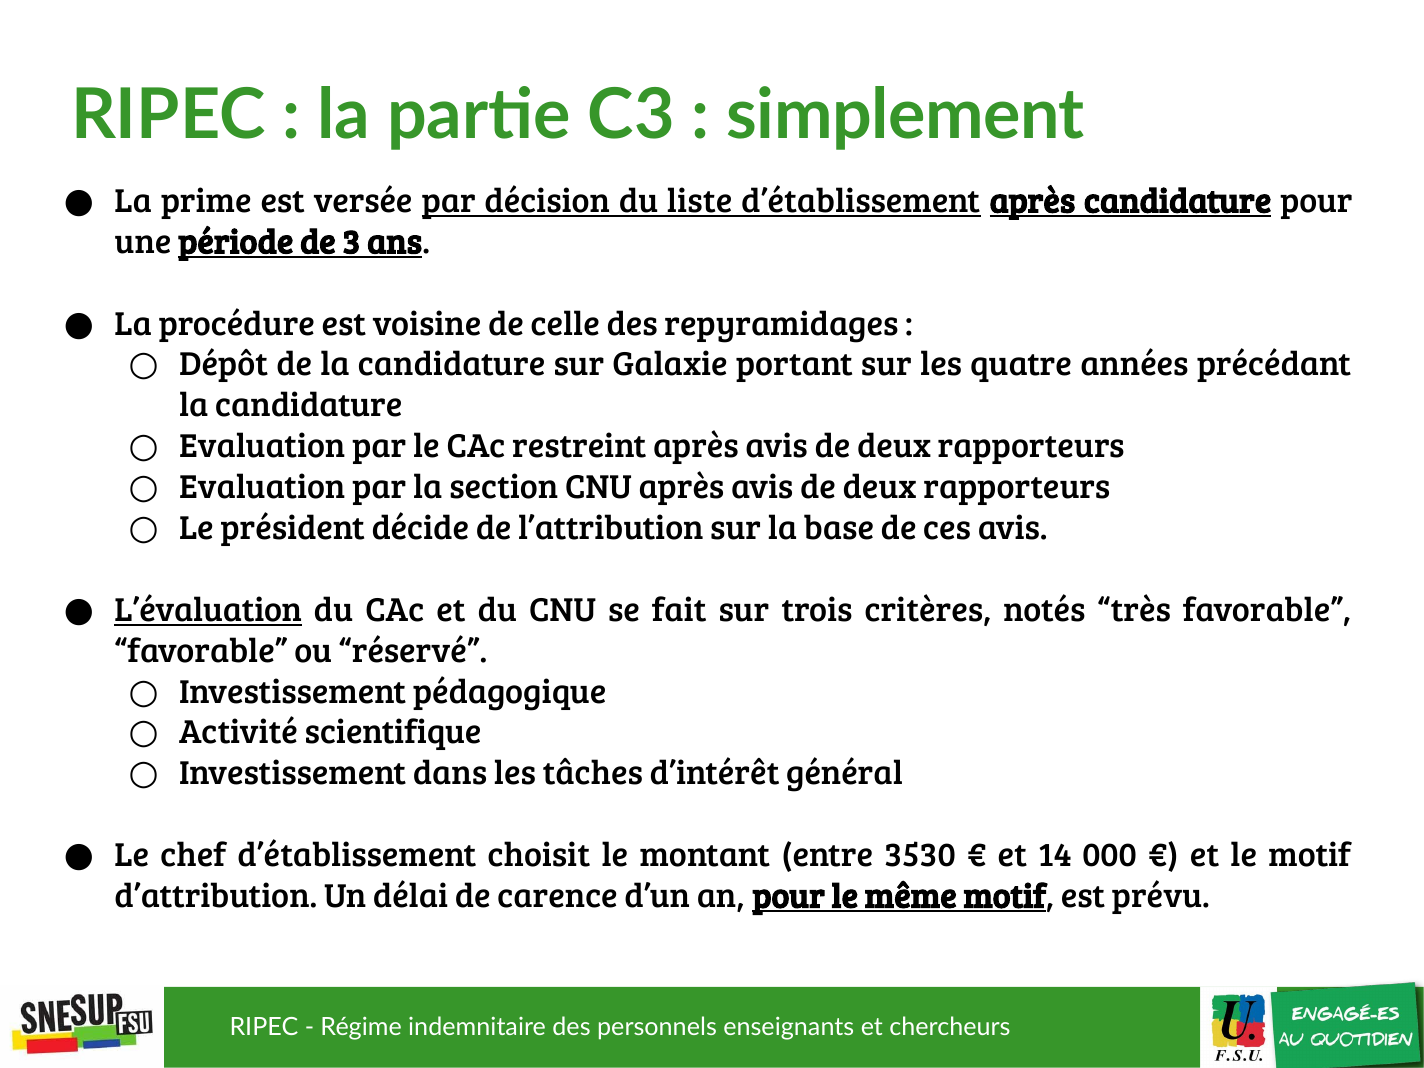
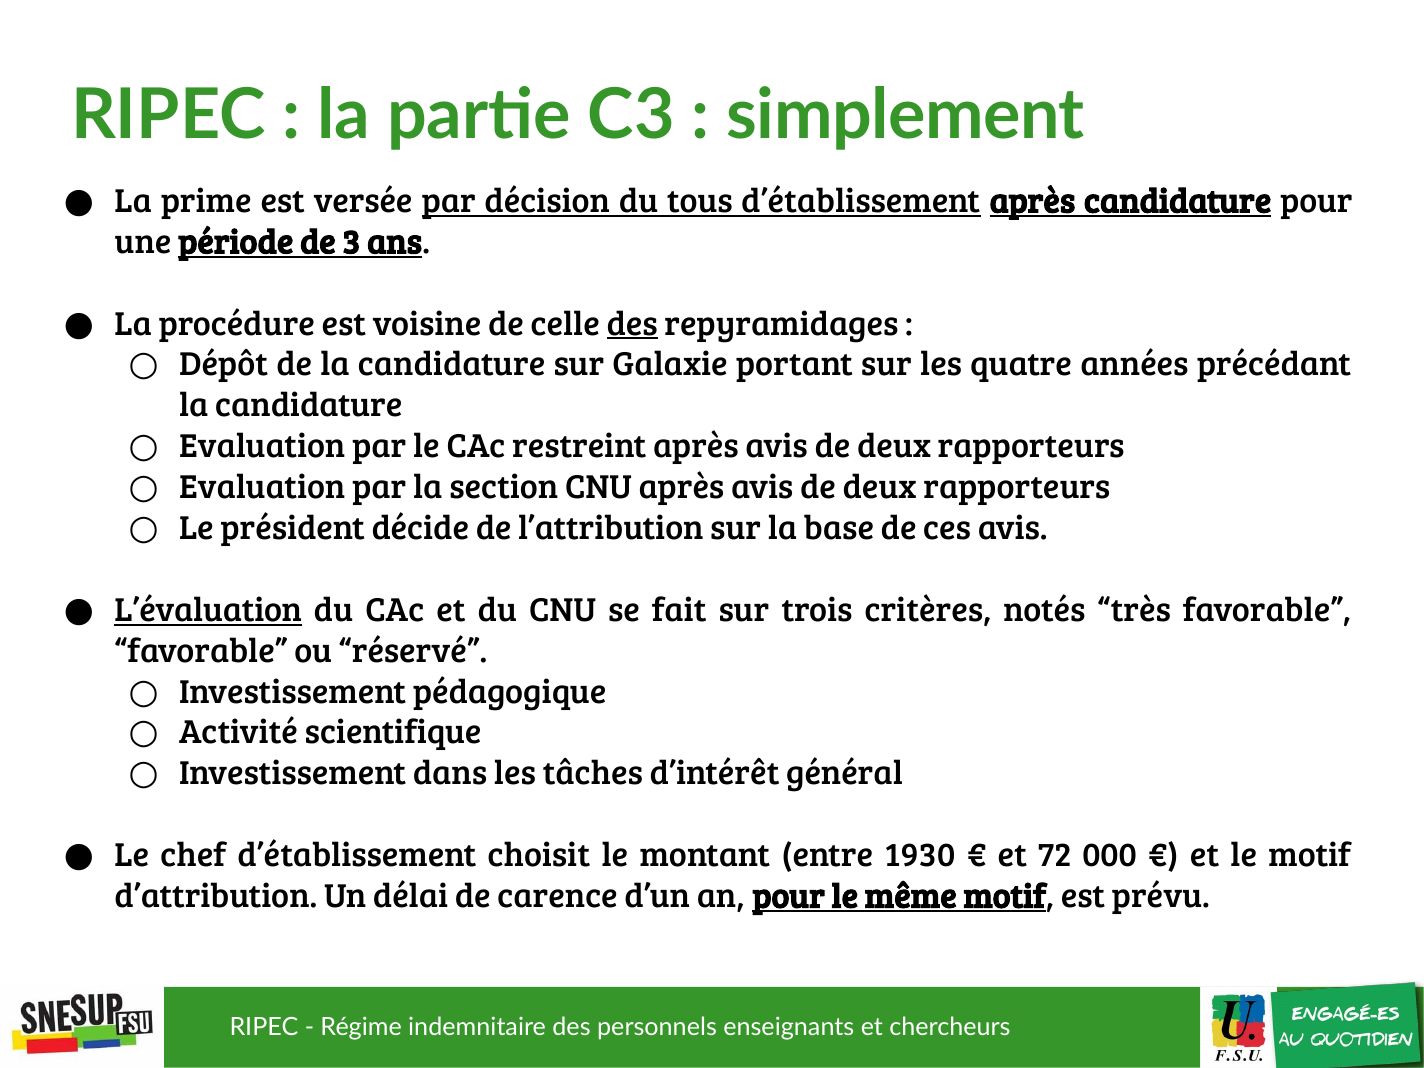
liste: liste -> tous (700, 201)
des underline: none -> present (632, 324)
3530: 3530 -> 1930 (920, 855)
14: 14 -> 72 (1055, 855)
